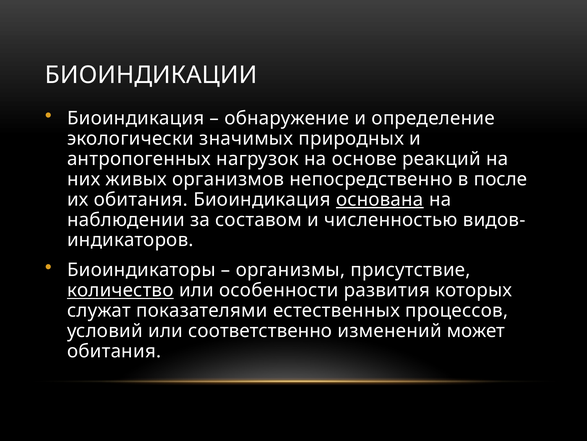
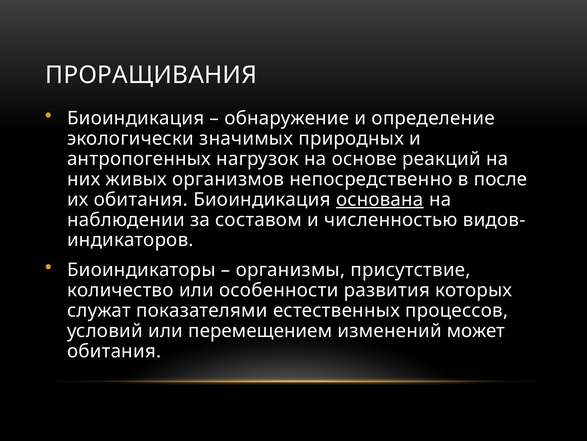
БИОИНДИКАЦИИ: БИОИНДИКАЦИИ -> ПРОРАЩИВАНИЯ (151, 75)
количество underline: present -> none (120, 290)
соответственно: соответственно -> перемещением (260, 330)
